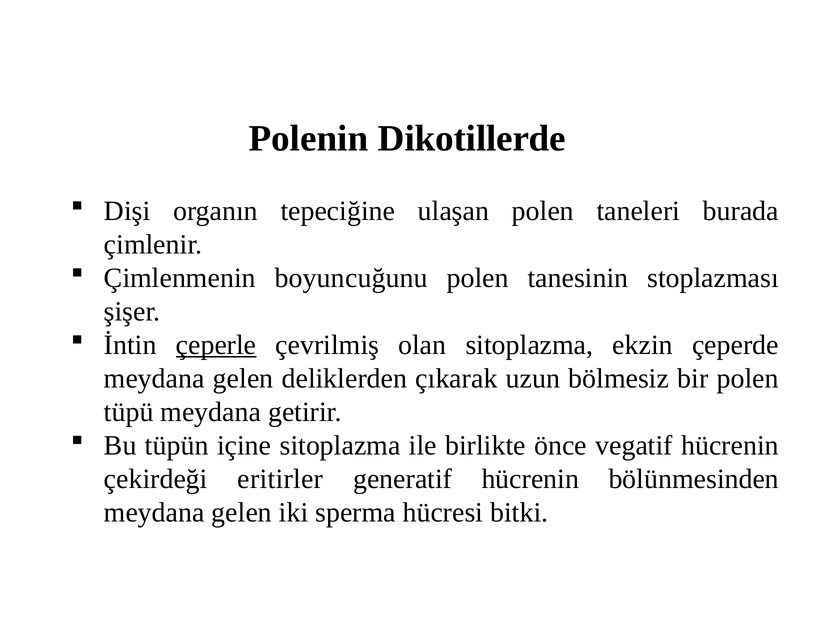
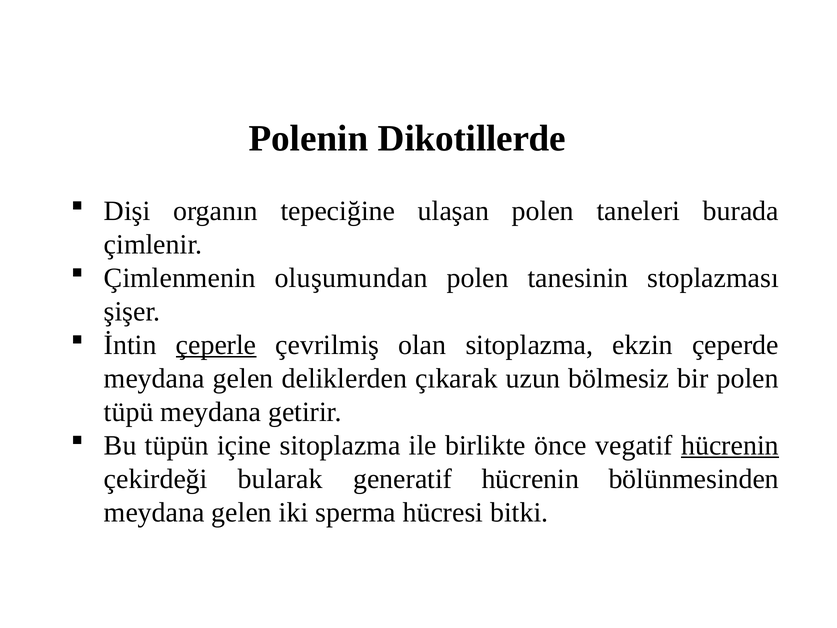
boyuncuğunu: boyuncuğunu -> oluşumundan (351, 278)
hücrenin underline: none -> present (730, 445)
eritirler: eritirler -> bularak (280, 479)
